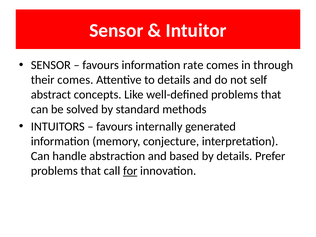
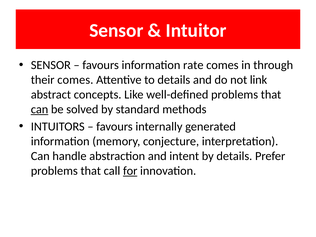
self: self -> link (259, 80)
can underline: none -> present (40, 109)
based: based -> intent (184, 156)
